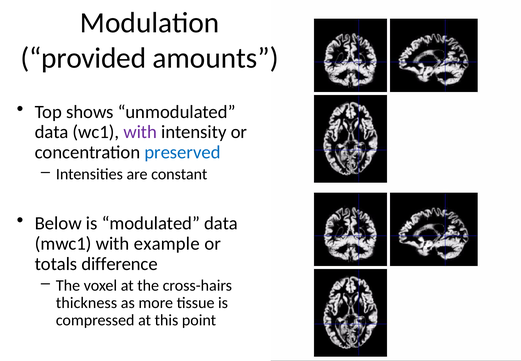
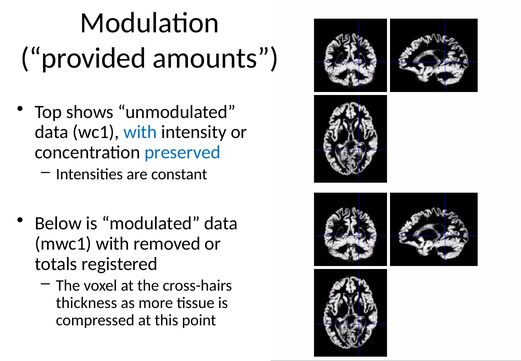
with colour: purple -> blue (140, 132)
example: example -> removed (167, 243)
difference: difference -> registered (120, 264)
